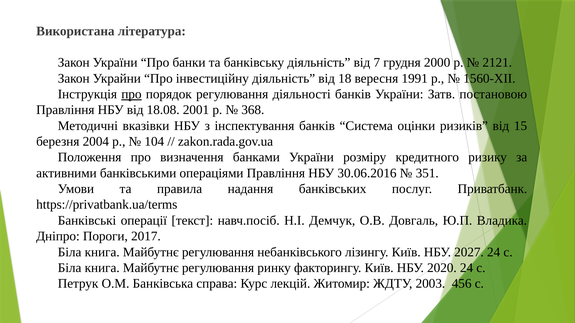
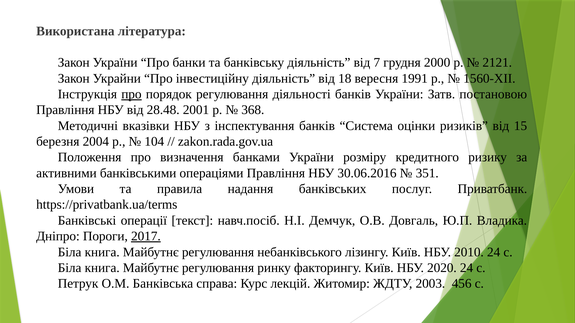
18.08: 18.08 -> 28.48 (163, 110)
2017 underline: none -> present (146, 237)
2027: 2027 -> 2010 (469, 252)
